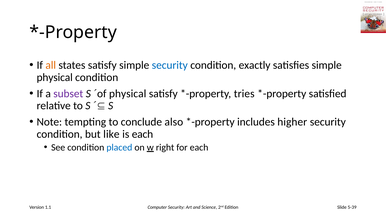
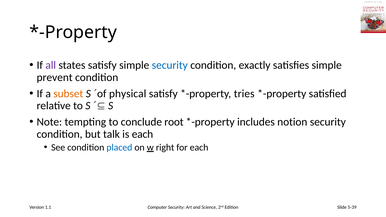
all colour: orange -> purple (51, 65)
physical: physical -> prevent (55, 77)
subset colour: purple -> orange (68, 94)
also: also -> root (174, 122)
higher: higher -> notion (292, 122)
like: like -> talk (111, 134)
